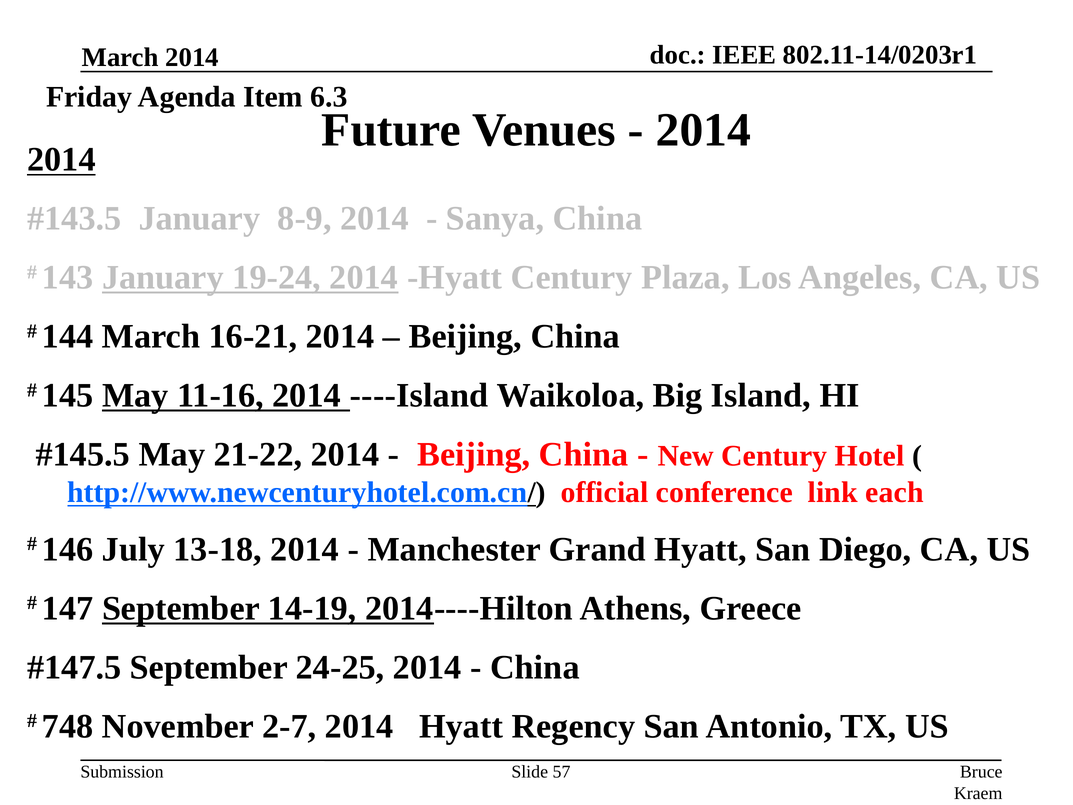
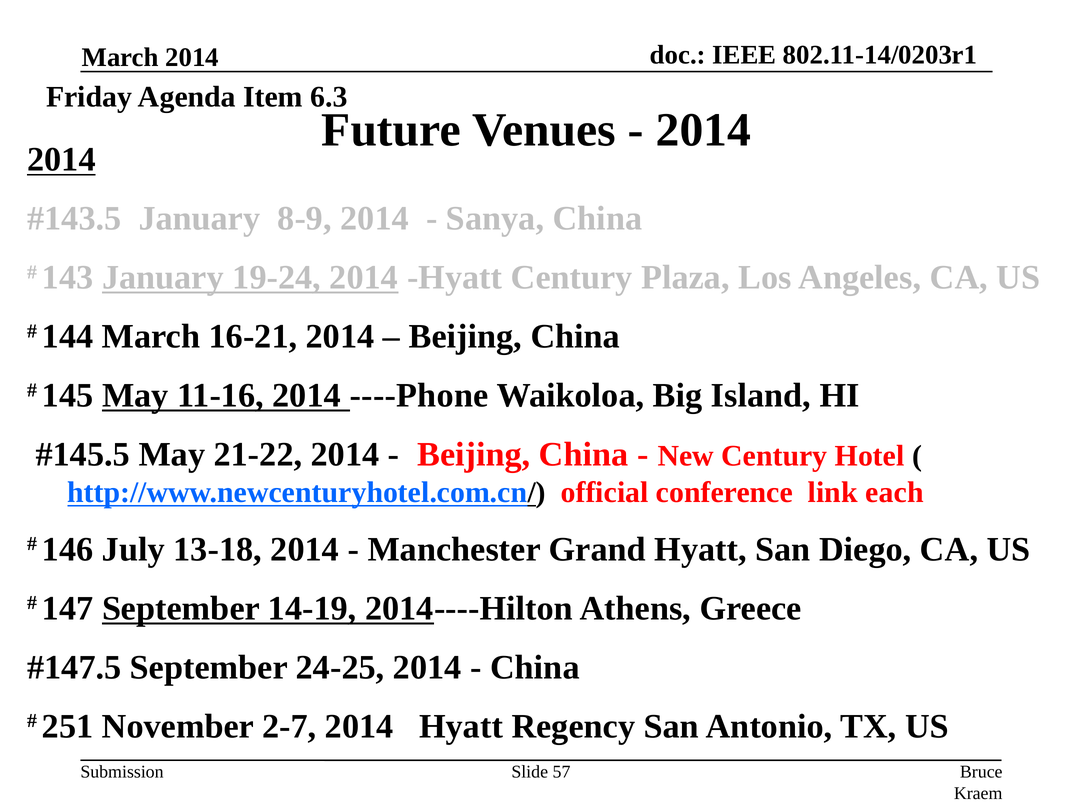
----Island: ----Island -> ----Phone (419, 395)
748: 748 -> 251 (68, 726)
